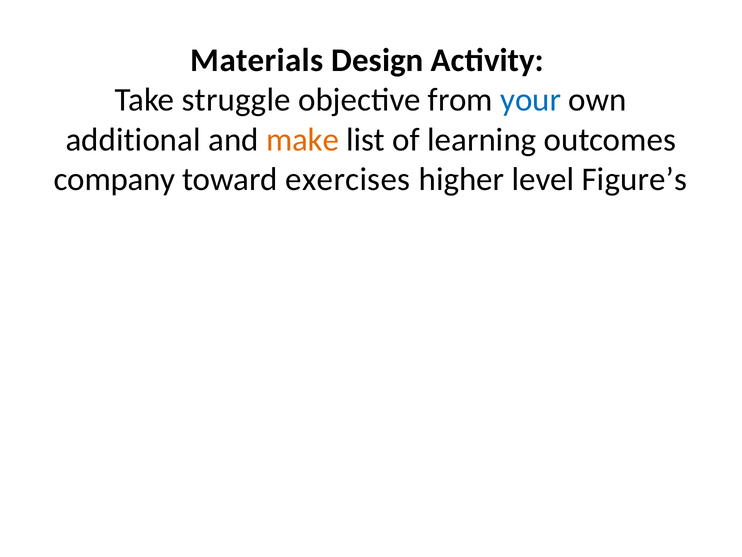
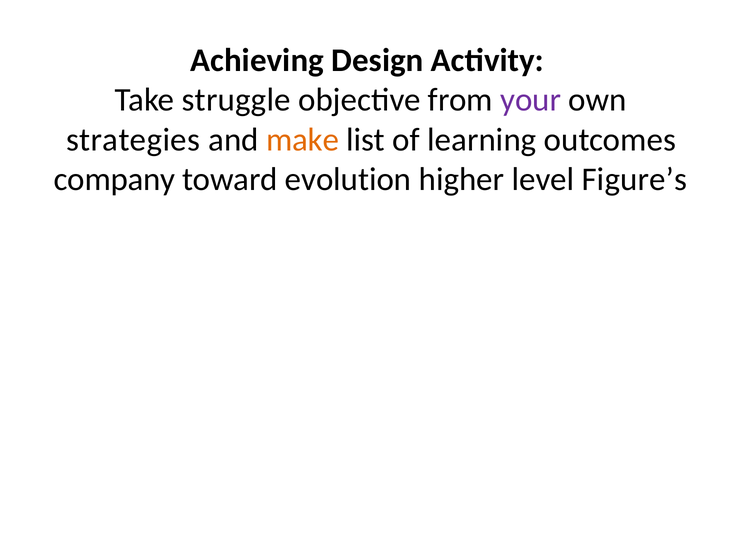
Materials: Materials -> Achieving (257, 60)
your colour: blue -> purple (531, 100)
additional: additional -> strategies (133, 140)
exercises: exercises -> evolution (348, 179)
